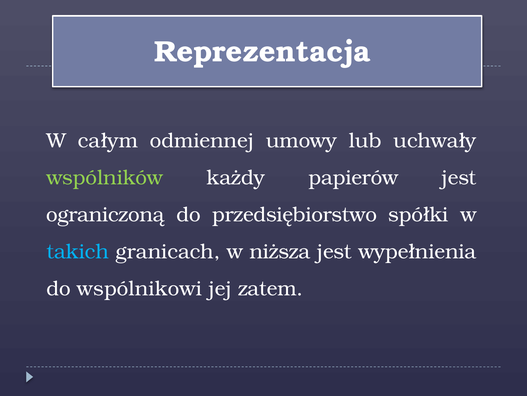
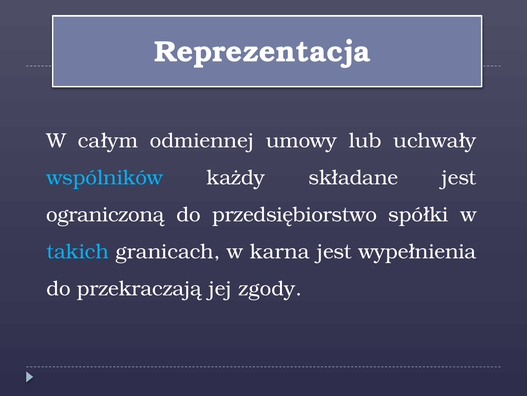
wspólników colour: light green -> light blue (105, 177)
papierów: papierów -> składane (353, 177)
niższa: niższa -> karna (280, 251)
wspólnikowi: wspólnikowi -> przekraczają (140, 288)
zatem: zatem -> zgody (270, 288)
